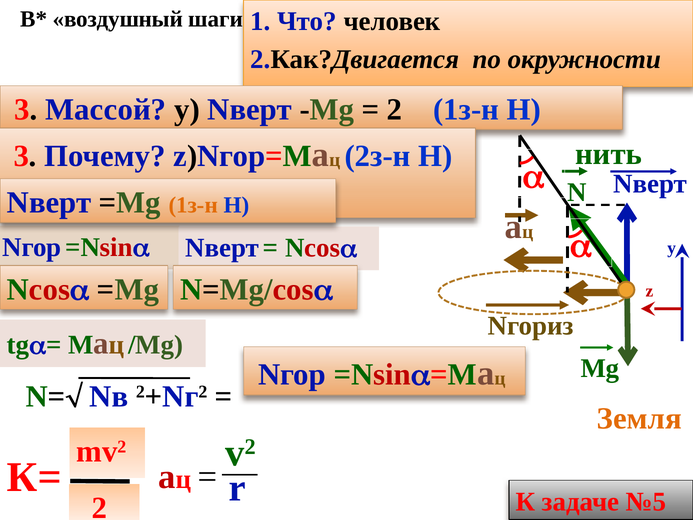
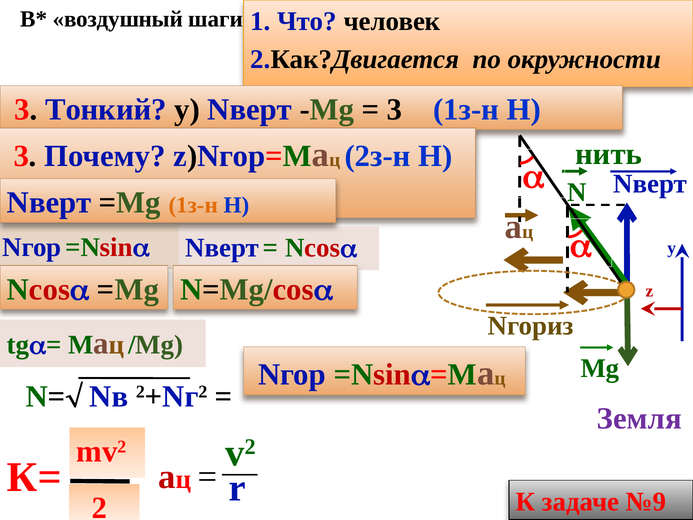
Массой: Массой -> Тонкий (106, 110)
2: 2 -> 3 (395, 110)
Земля colour: orange -> purple (639, 418)
№5: №5 -> №9 (646, 502)
